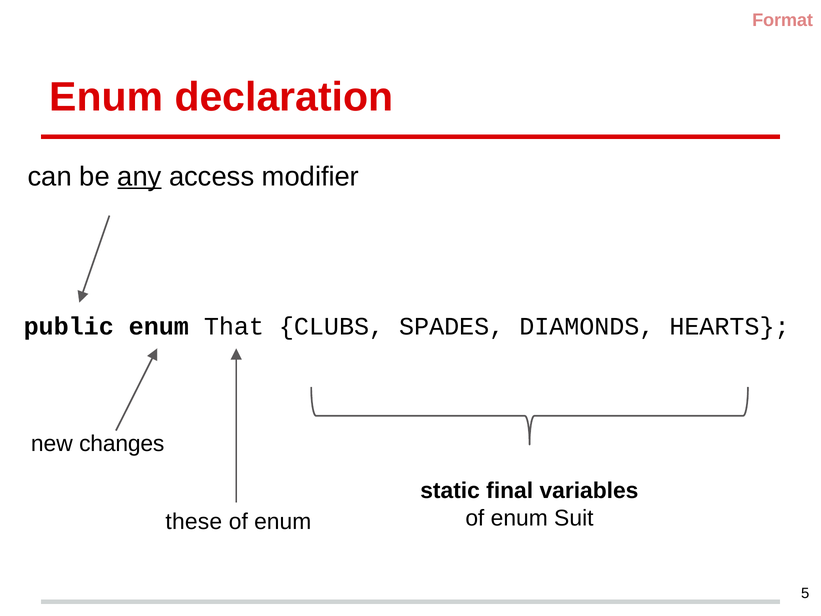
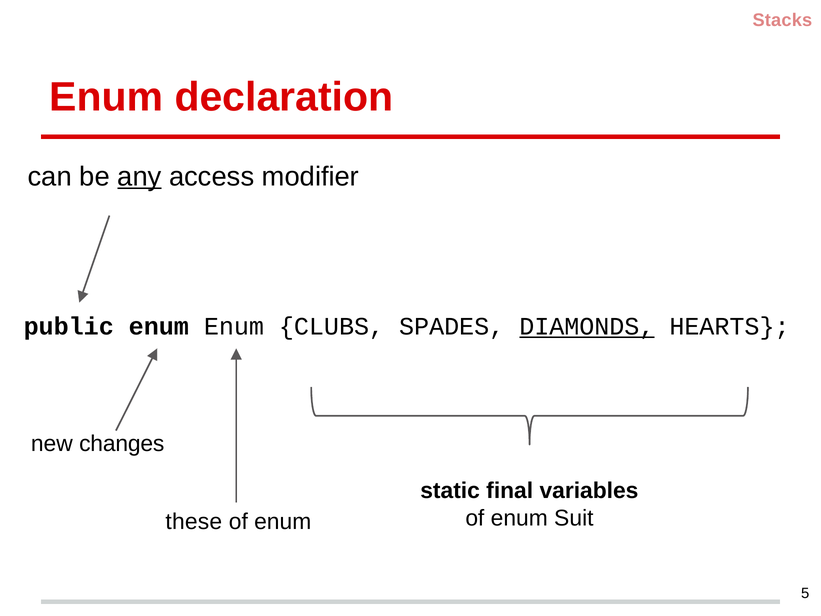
Format: Format -> Stacks (782, 20)
enum That: That -> Enum (234, 326)
DIAMONDS underline: none -> present (587, 326)
